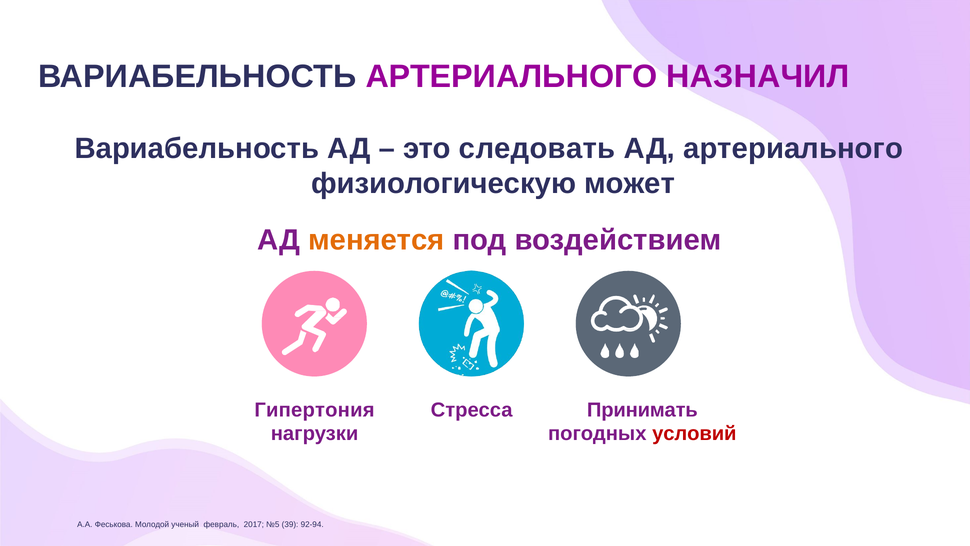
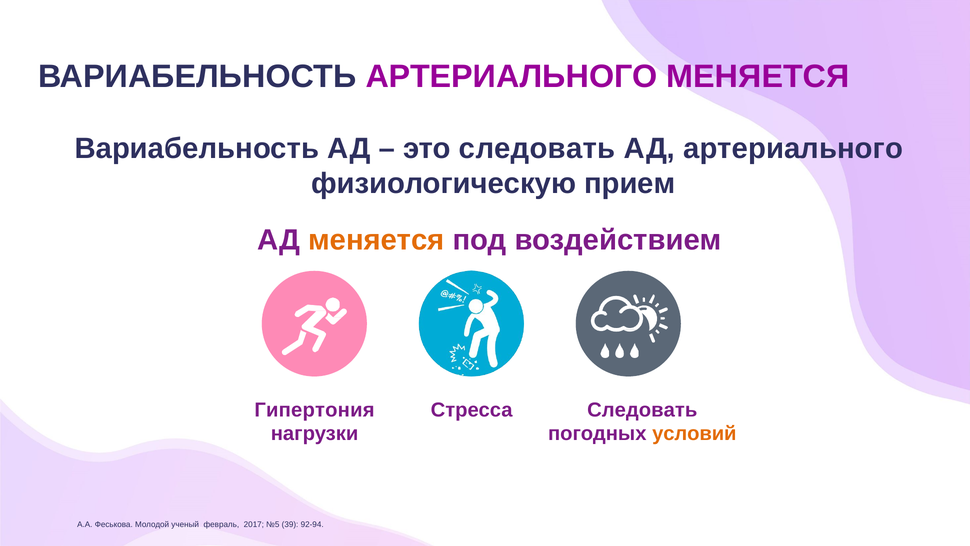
АРТЕРИАЛЬНОГО НАЗНАЧИЛ: НАЗНАЧИЛ -> МЕНЯЕТСЯ (758, 76)
может: может -> прием (630, 184)
Стресса Принимать: Принимать -> Следовать (642, 410)
условий colour: red -> orange (694, 433)
